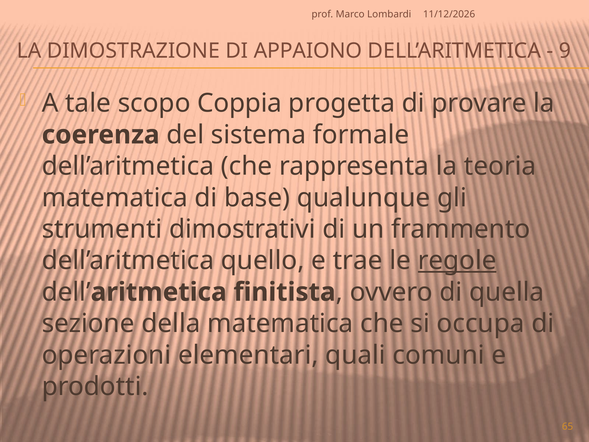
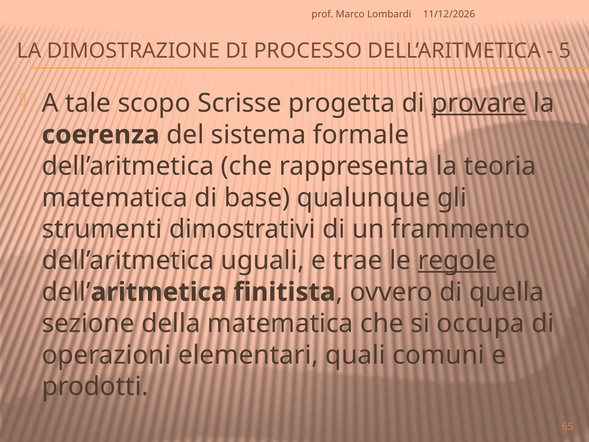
APPAIONO: APPAIONO -> PROCESSO (308, 51)
9: 9 -> 5 (565, 51)
Coppia: Coppia -> Scrisse (239, 103)
provare underline: none -> present (479, 103)
quello: quello -> uguali (263, 261)
